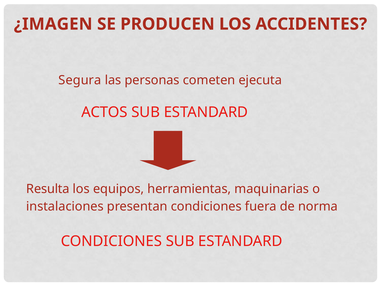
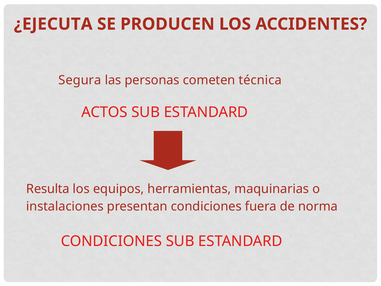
¿IMAGEN: ¿IMAGEN -> ¿EJECUTA (53, 24)
ejecuta: ejecuta -> técnica (260, 80)
